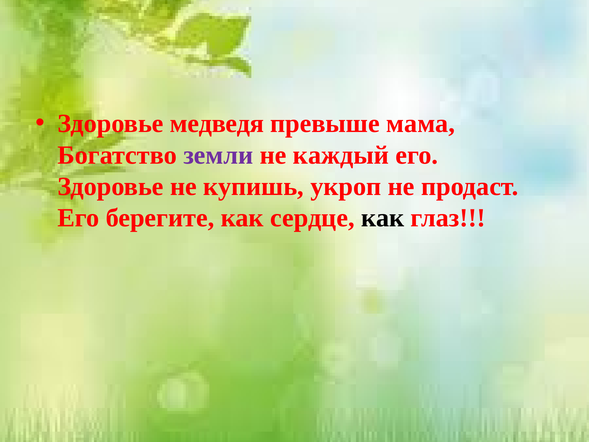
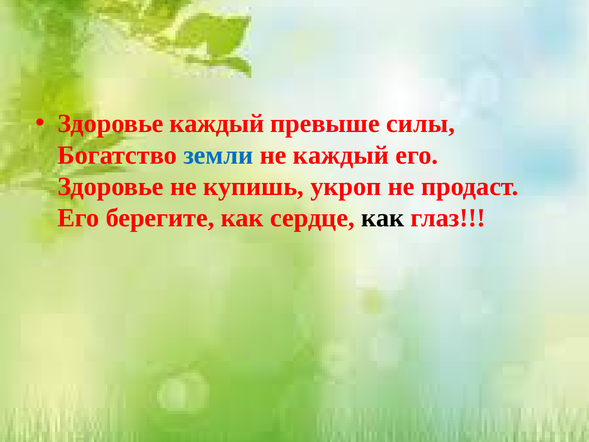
Здоровье медведя: медведя -> каждый (217, 124)
мама: мама -> силы (421, 124)
земли colour: purple -> blue (218, 155)
